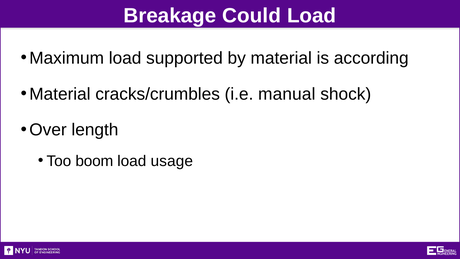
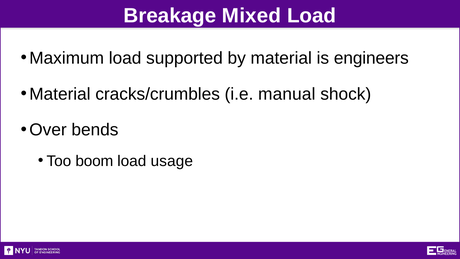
Could: Could -> Mixed (252, 16)
according: according -> engineers (371, 58)
length: length -> bends (95, 130)
